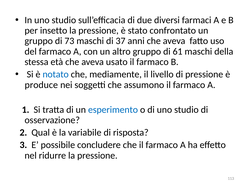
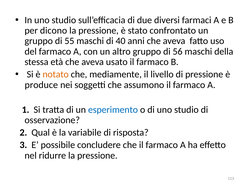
insetto: insetto -> dicono (54, 30)
73: 73 -> 55 (69, 41)
37: 37 -> 40 (121, 41)
61: 61 -> 56 (178, 51)
notato colour: blue -> orange (56, 74)
